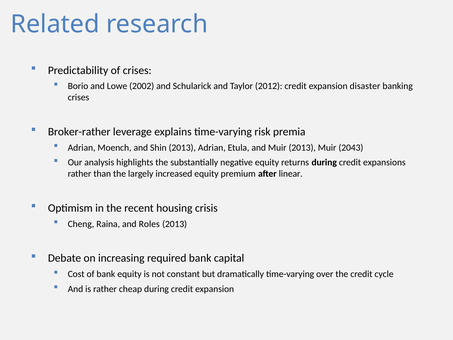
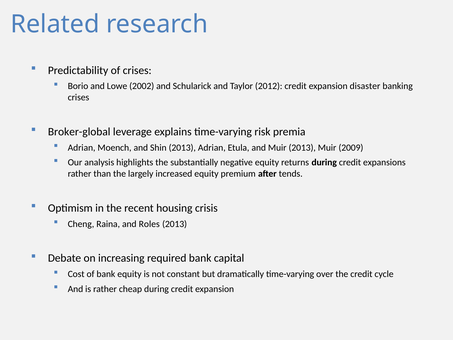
Broker-rather: Broker-rather -> Broker-global (79, 132)
2043: 2043 -> 2009 (351, 148)
linear: linear -> tends (291, 174)
